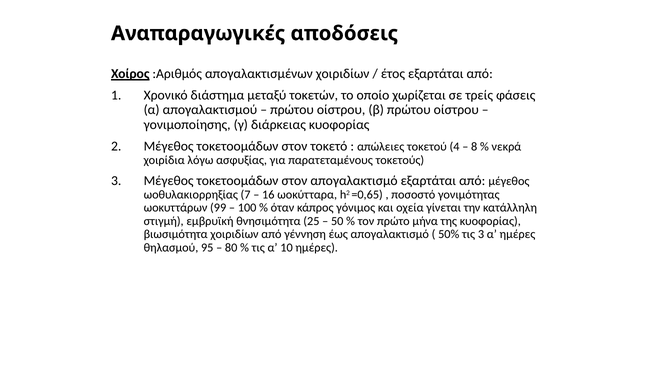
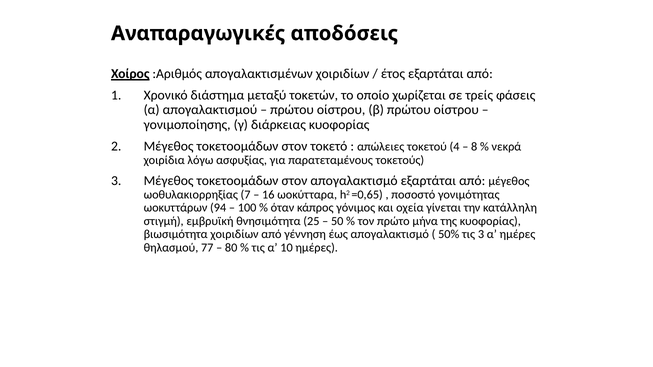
99: 99 -> 94 (218, 208)
95: 95 -> 77 (207, 248)
